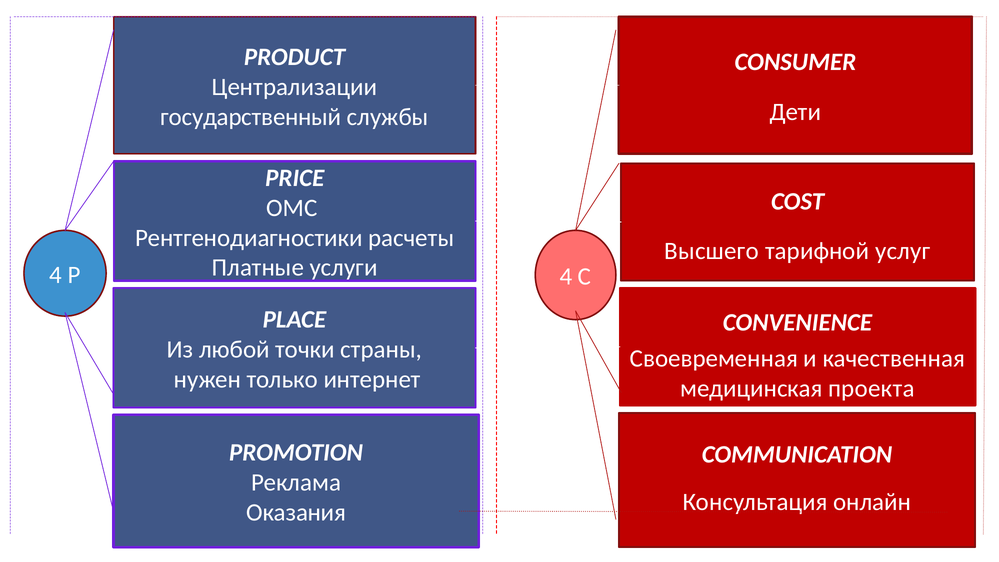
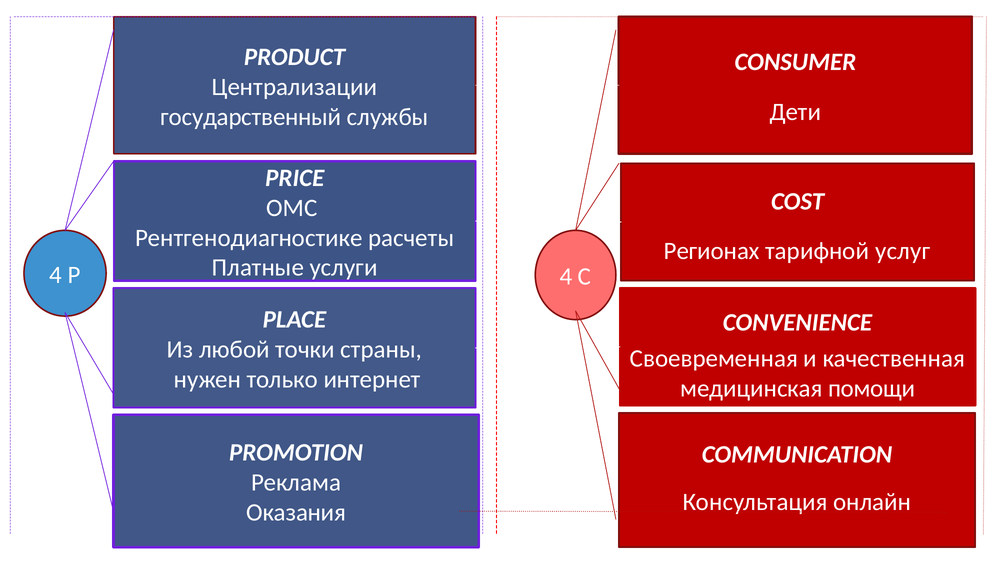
Рентгенодиагностики: Рентгенодиагностики -> Рентгенодиагностике (249, 238)
Высшего: Высшего -> Регионах (712, 251)
проекта: проекта -> помощи (872, 388)
